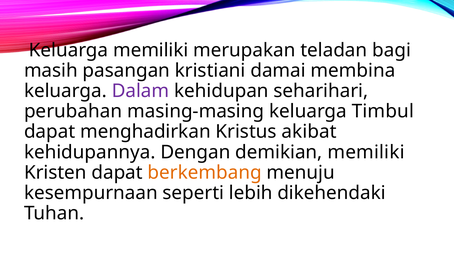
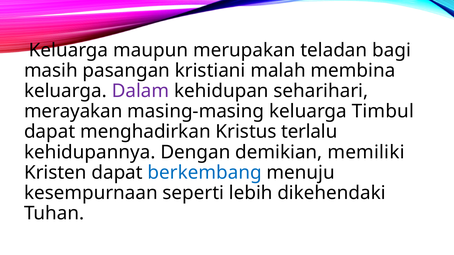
Keluarga memiliki: memiliki -> maupun (151, 50)
damai: damai -> malah (278, 71)
perubahan: perubahan -> merayakan (73, 112)
akibat: akibat -> terlalu (309, 132)
berkembang colour: orange -> blue (205, 173)
